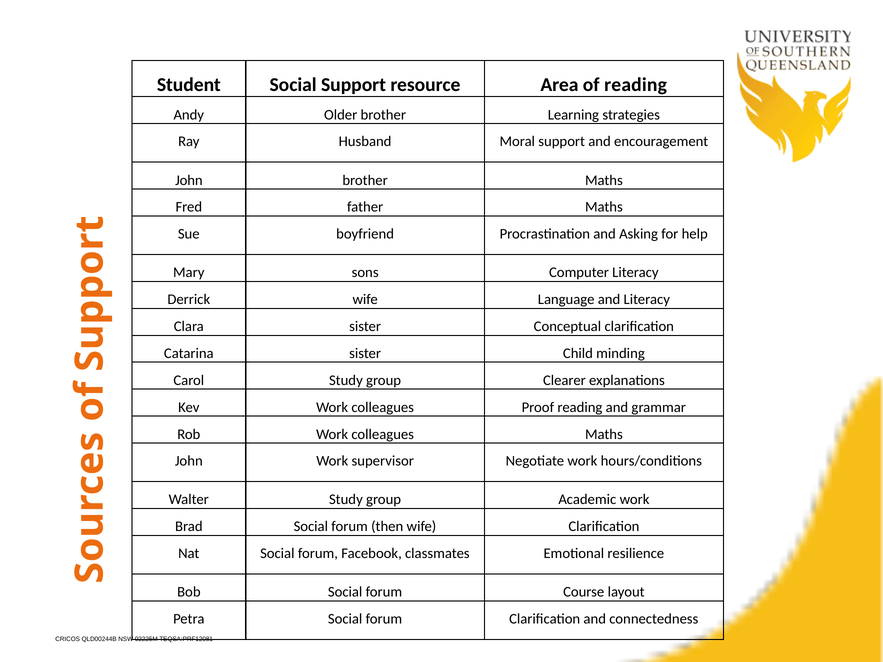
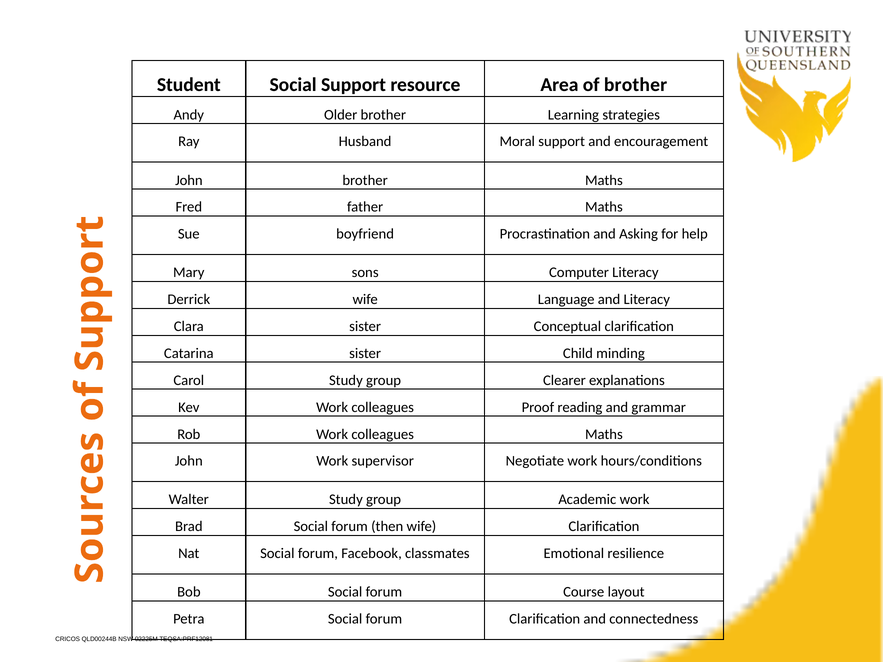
of reading: reading -> brother (636, 85)
